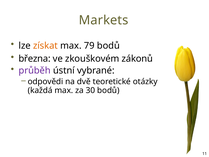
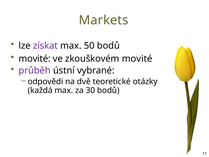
získat colour: orange -> purple (45, 46)
79: 79 -> 50 (89, 46)
března: března -> movité (35, 59)
zkouškovém zákonů: zákonů -> movité (137, 59)
